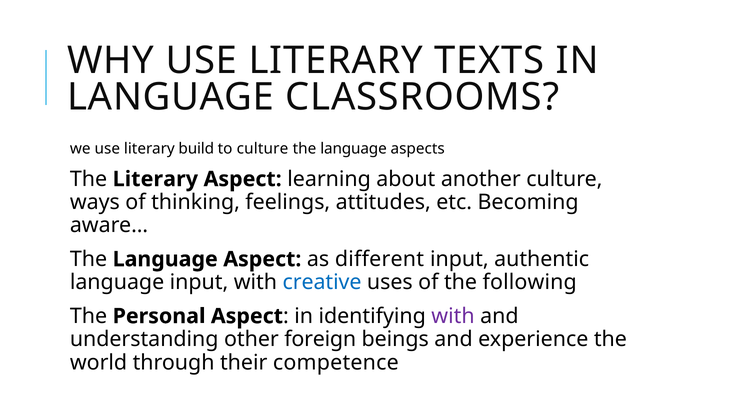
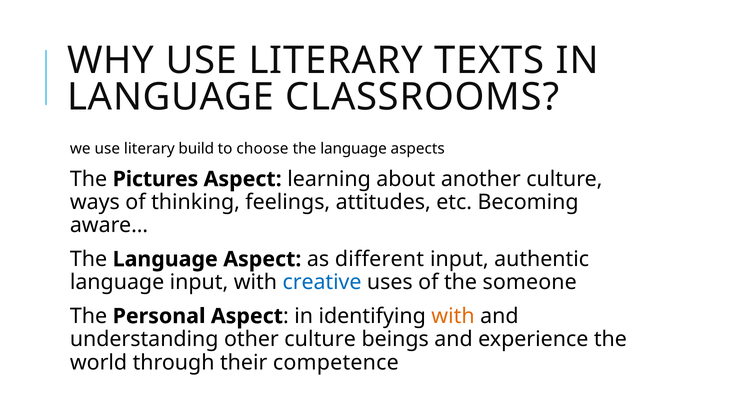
to culture: culture -> choose (262, 149)
The Literary: Literary -> Pictures (155, 179)
following: following -> someone (530, 282)
with colour: purple -> orange (453, 316)
other foreign: foreign -> culture (320, 339)
